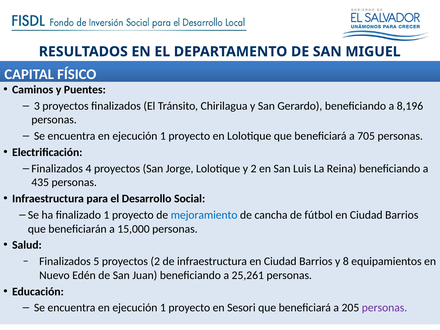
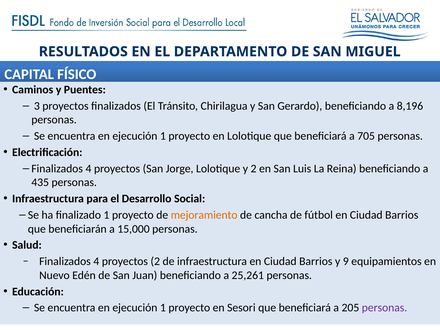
mejoramiento colour: blue -> orange (204, 215)
5: 5 -> 4 (96, 261)
8: 8 -> 9 (346, 261)
